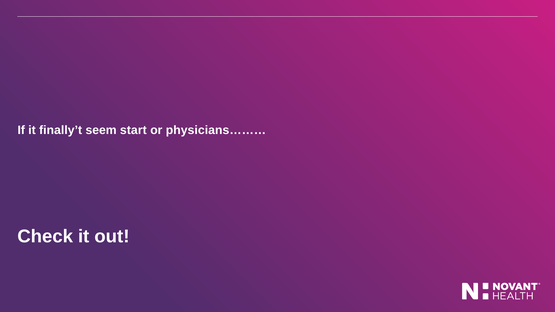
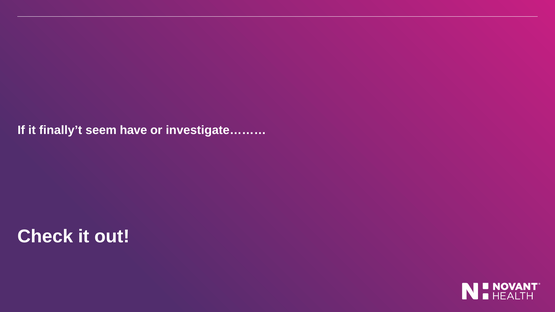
start: start -> have (133, 130)
physicians………: physicians……… -> investigate……… (216, 130)
